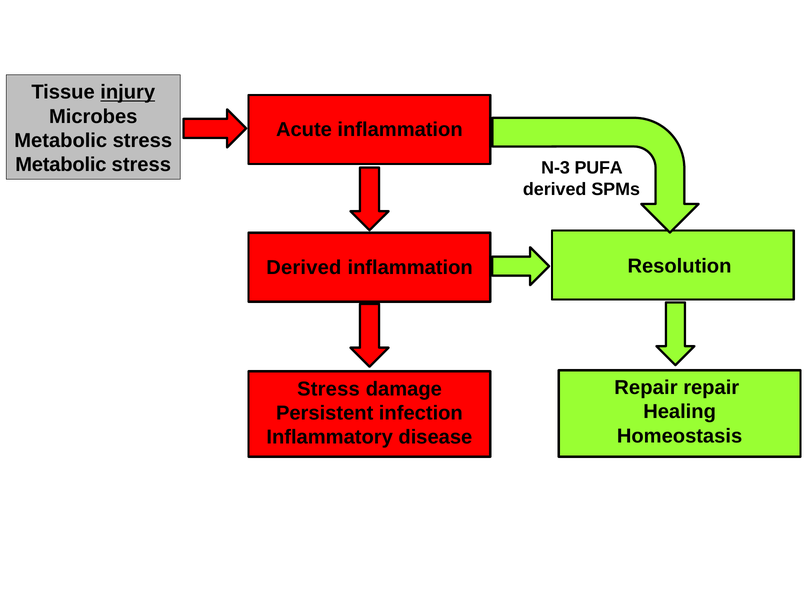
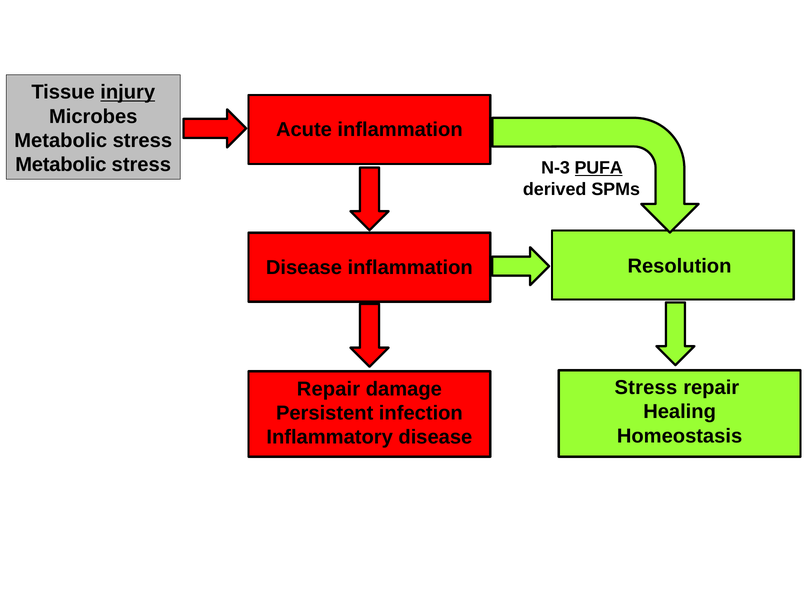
PUFA underline: none -> present (599, 168)
Derived: Derived -> Disease (304, 268)
Repair: Repair -> Stress (646, 388)
Stress: Stress -> Repair (328, 389)
